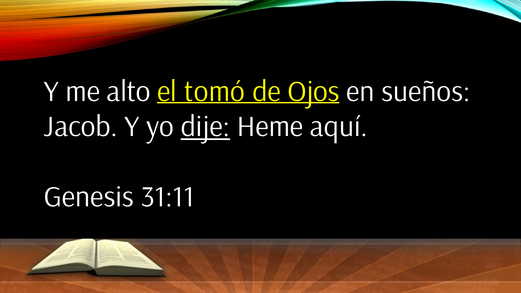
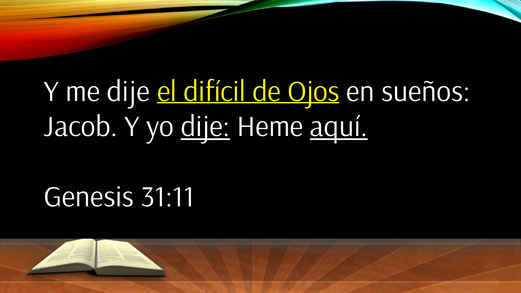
me alto: alto -> dije (128, 92)
tomó: tomó -> difícil (215, 92)
aquí underline: none -> present (339, 127)
